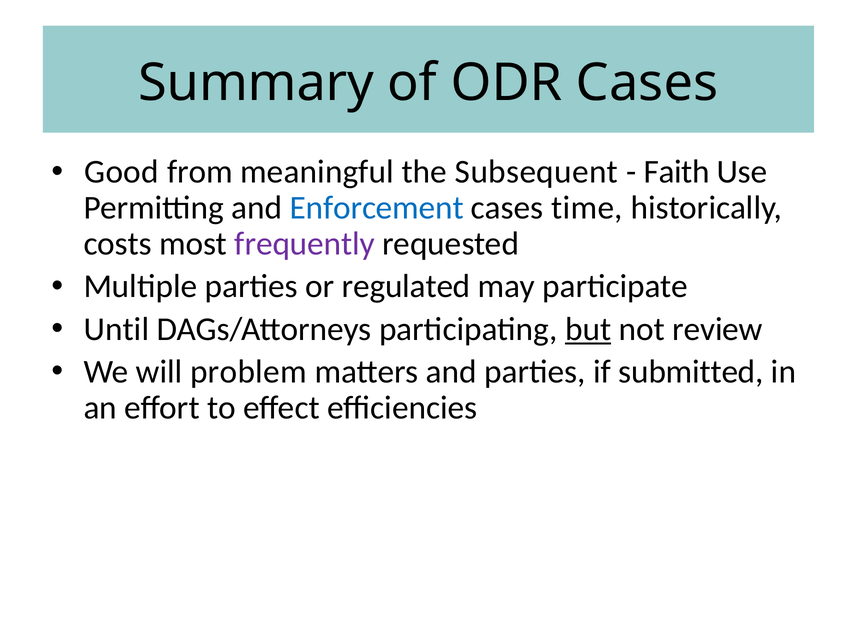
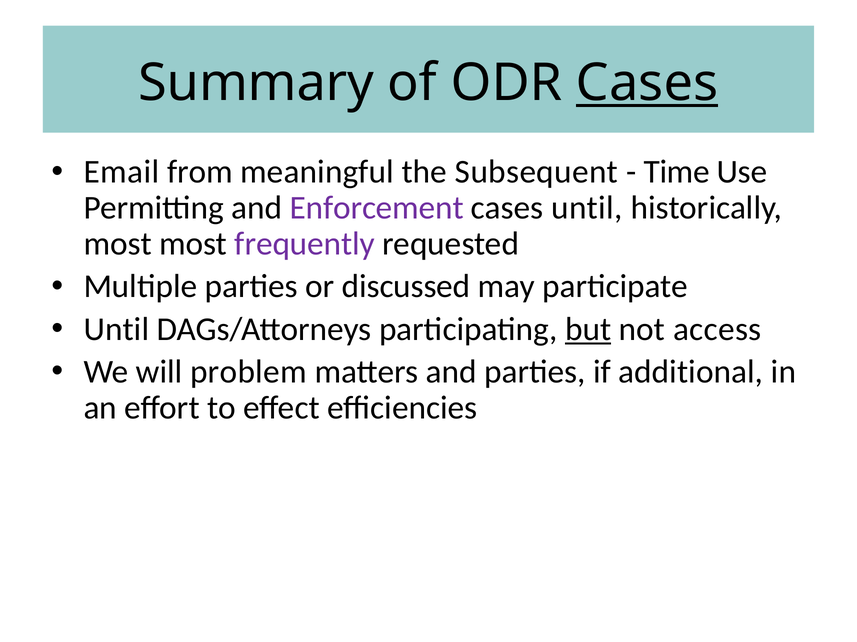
Cases underline: none -> present (647, 83)
Good: Good -> Email (121, 172)
Faith: Faith -> Time (677, 172)
Enforcement colour: blue -> purple (377, 208)
cases time: time -> until (587, 208)
costs: costs -> most (118, 244)
regulated: regulated -> discussed (406, 287)
review: review -> access (717, 329)
submitted: submitted -> additional (691, 372)
